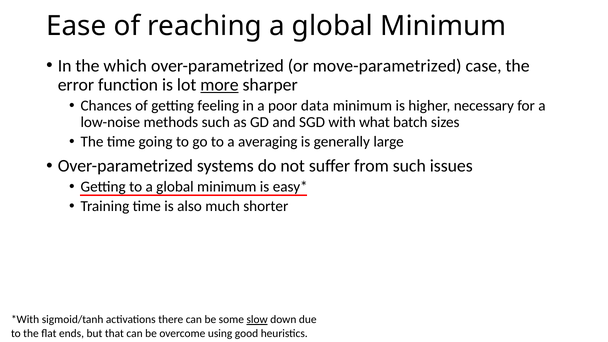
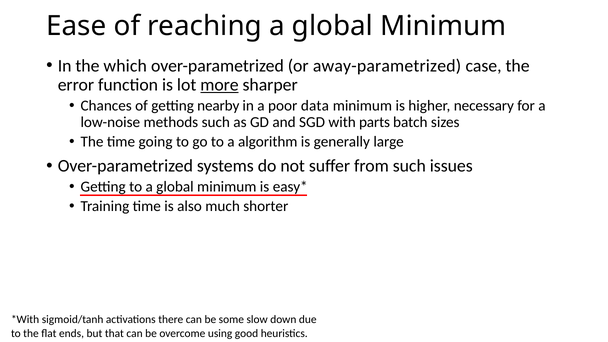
move-parametrized: move-parametrized -> away-parametrized (387, 66)
feeling: feeling -> nearby (218, 106)
what: what -> parts (375, 122)
averaging: averaging -> algorithm (268, 142)
slow underline: present -> none (257, 320)
